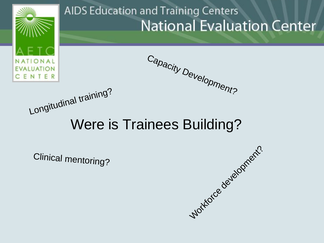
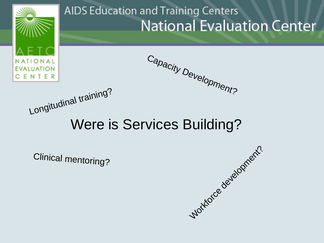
Trainees: Trainees -> Services (151, 125)
